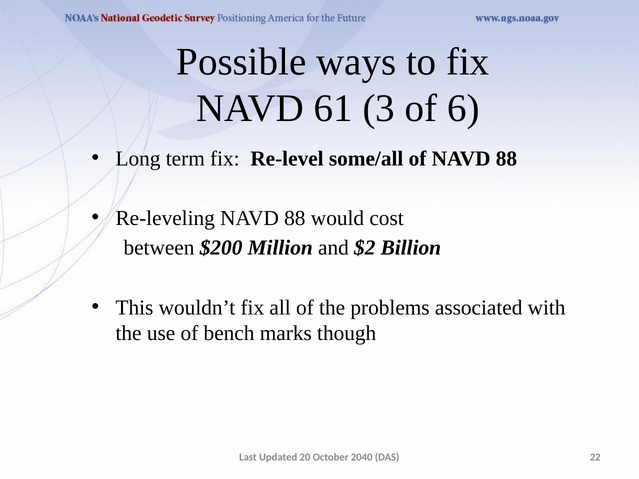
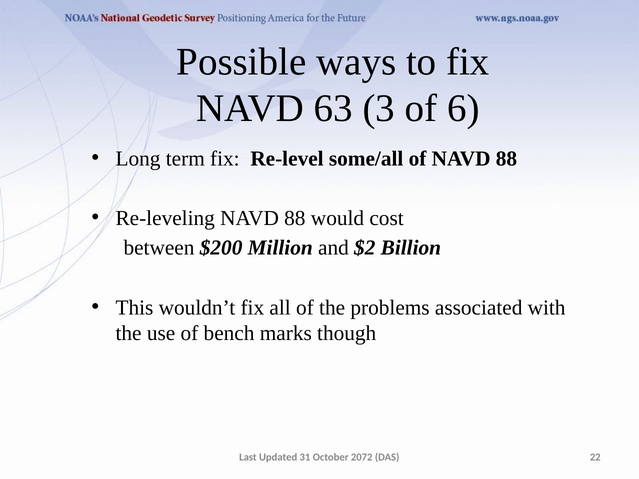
61: 61 -> 63 (333, 109)
20: 20 -> 31 (305, 458)
2040: 2040 -> 2072 (362, 458)
